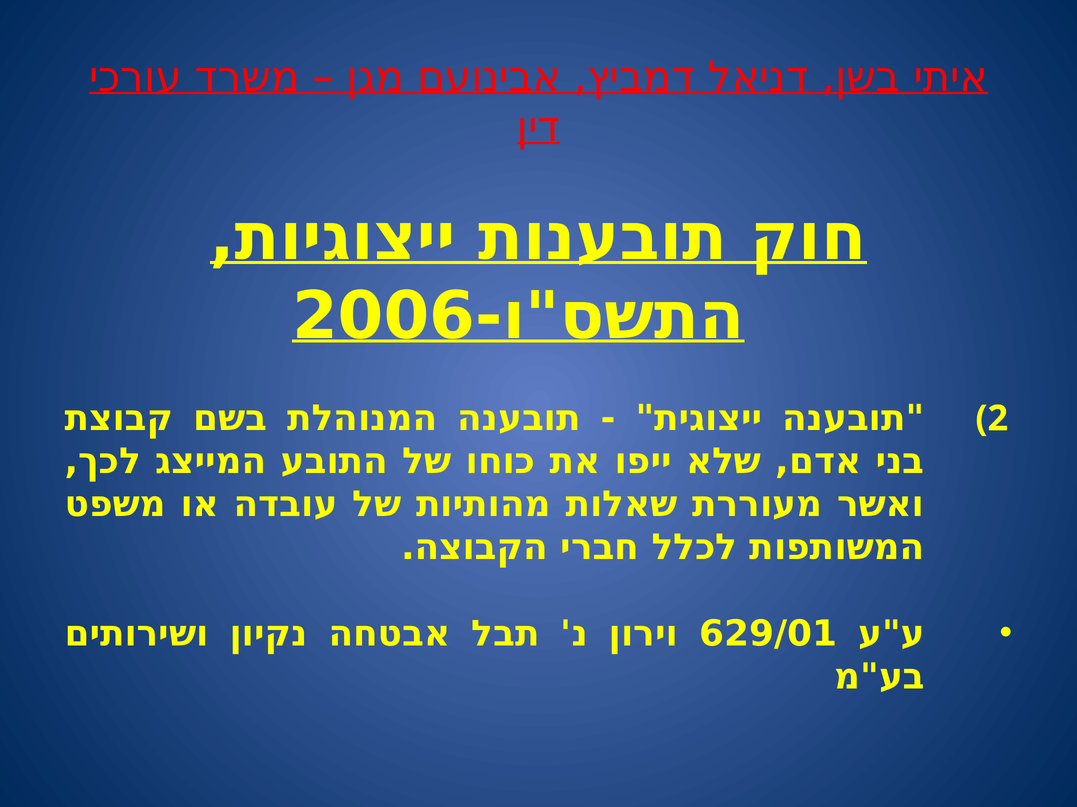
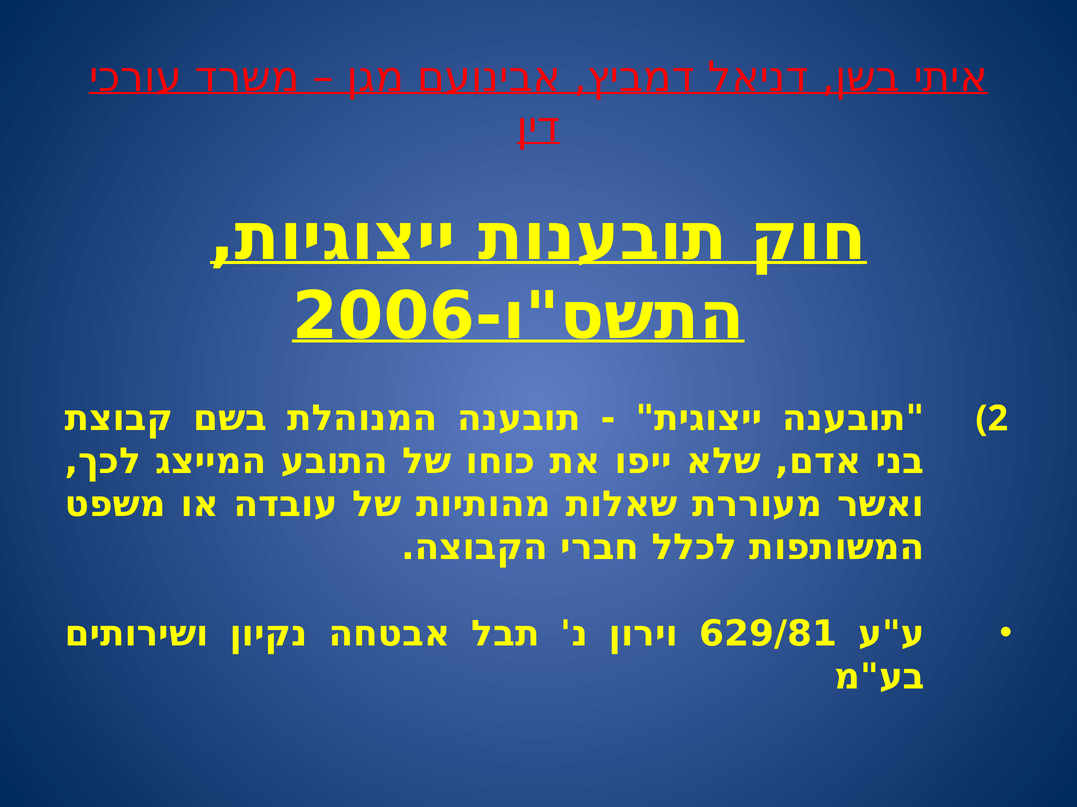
629/01: 629/01 -> 629/81 (768, 634)
